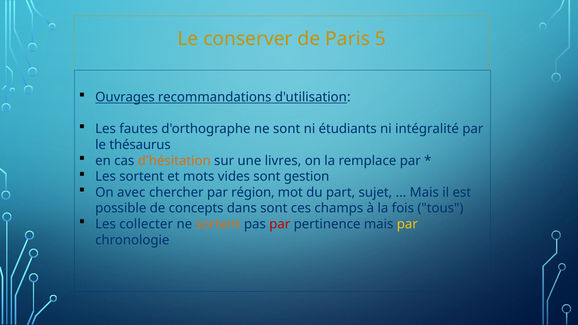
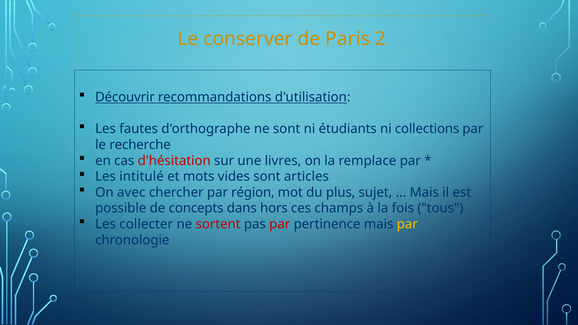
5: 5 -> 2 (380, 39)
Ouvrages: Ouvrages -> Découvrir (125, 97)
intégralité: intégralité -> collections (427, 129)
thésaurus: thésaurus -> recherche (140, 145)
d'hésitation colour: orange -> red (174, 161)
Les sortent: sortent -> intitulé (142, 177)
gestion: gestion -> articles (306, 177)
part: part -> plus (341, 192)
dans sont: sont -> hors (274, 208)
sortent colour: orange -> red (218, 224)
